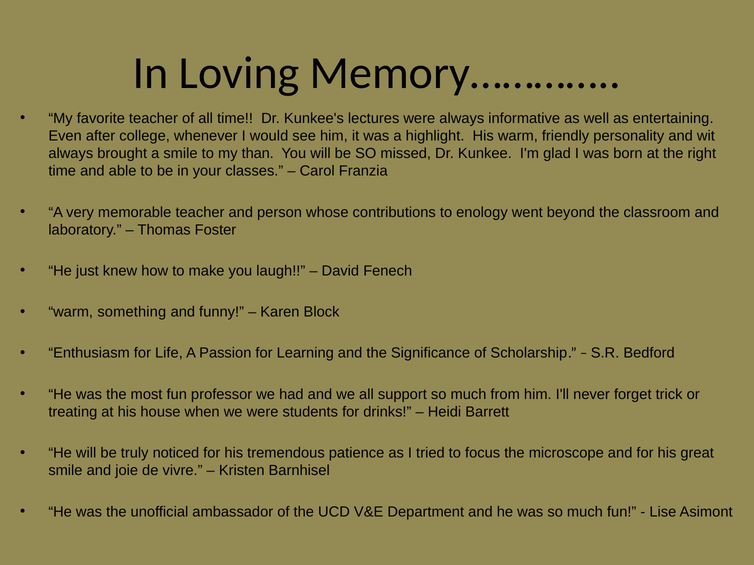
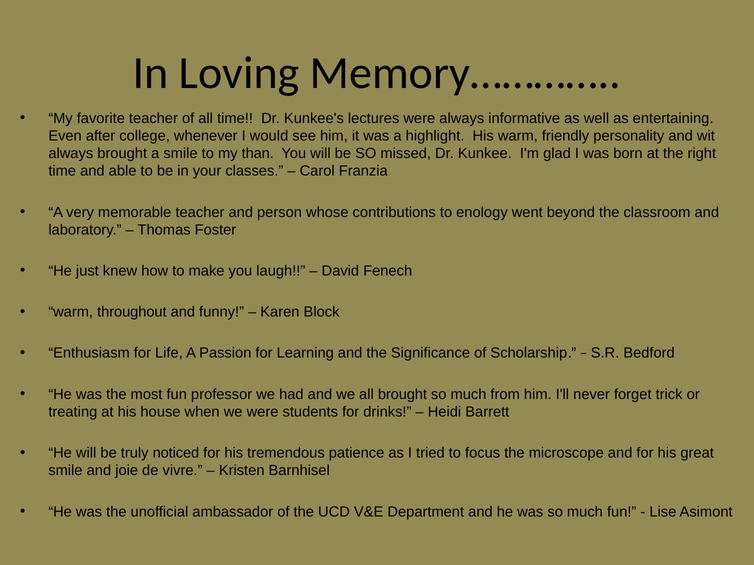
something: something -> throughout (132, 312)
all support: support -> brought (402, 395)
